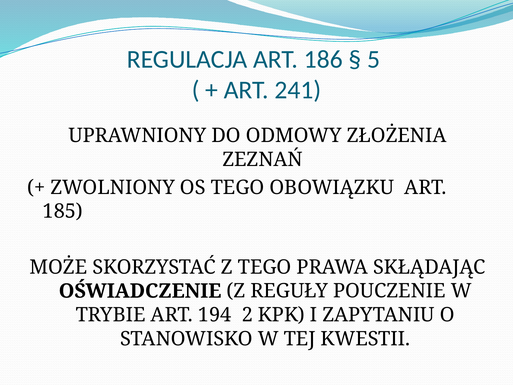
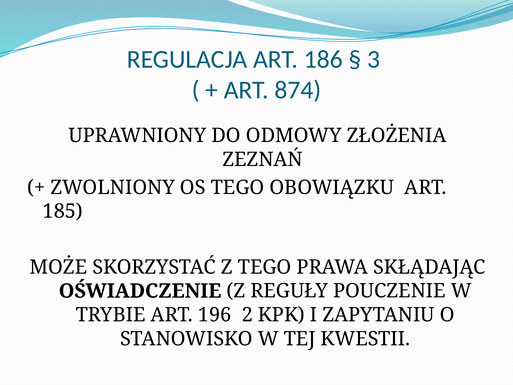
5: 5 -> 3 (374, 59)
241: 241 -> 874 (298, 90)
194: 194 -> 196 (215, 315)
